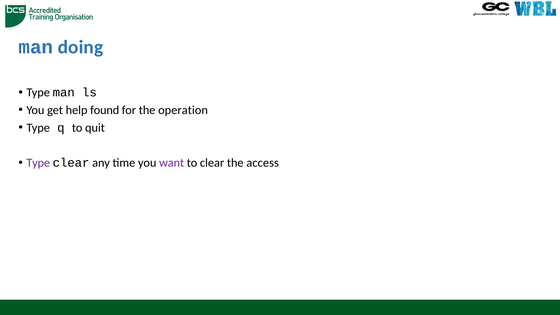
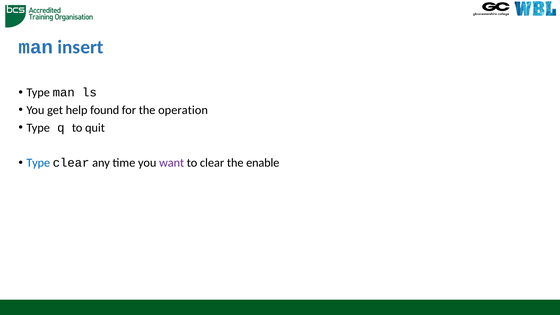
doing: doing -> insert (81, 47)
Type colour: purple -> blue (38, 163)
access: access -> enable (263, 163)
